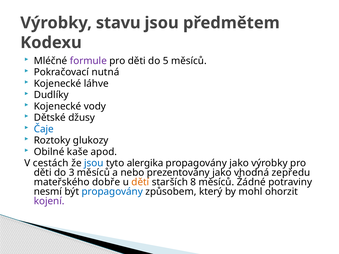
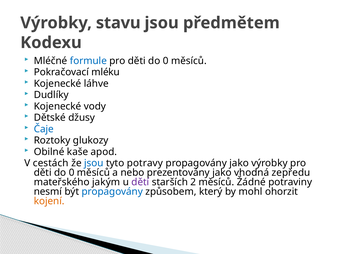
formule colour: purple -> blue (88, 61)
5: 5 -> 0 (166, 61)
nutná: nutná -> mléku (106, 72)
alergika: alergika -> potravy (145, 163)
3: 3 -> 0 (72, 173)
dobře: dobře -> jakým (106, 182)
dětí colour: orange -> purple (140, 182)
8: 8 -> 2 (193, 182)
kojení colour: purple -> orange (49, 201)
